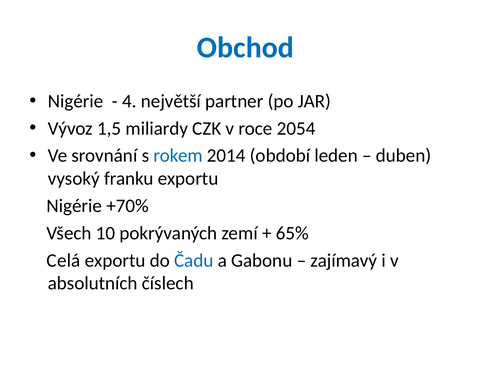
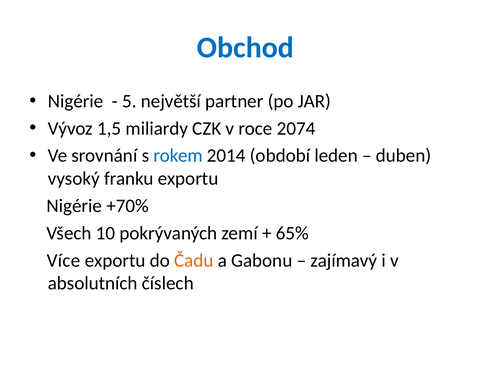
4: 4 -> 5 (129, 101)
2054: 2054 -> 2074 (296, 128)
Celá: Celá -> Více (64, 261)
Čadu colour: blue -> orange (194, 261)
